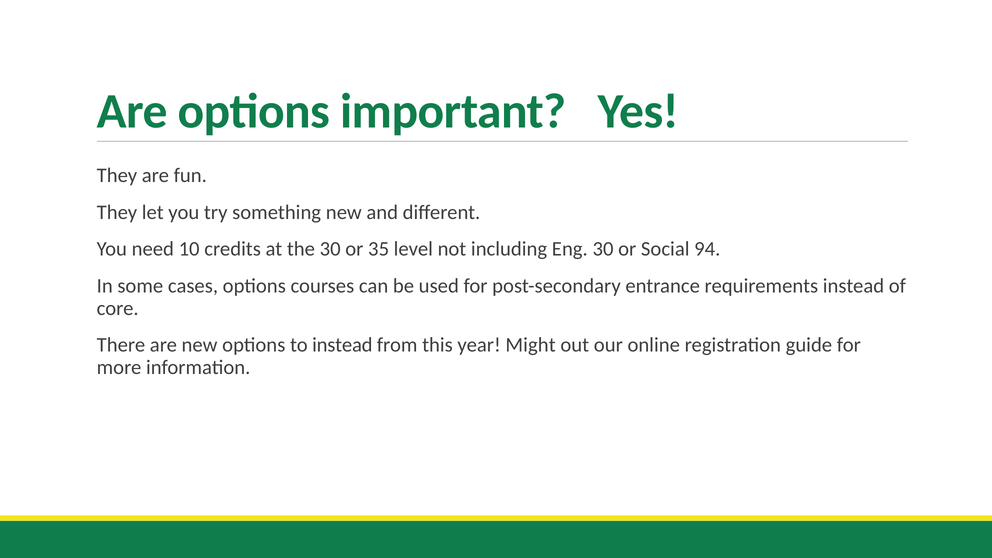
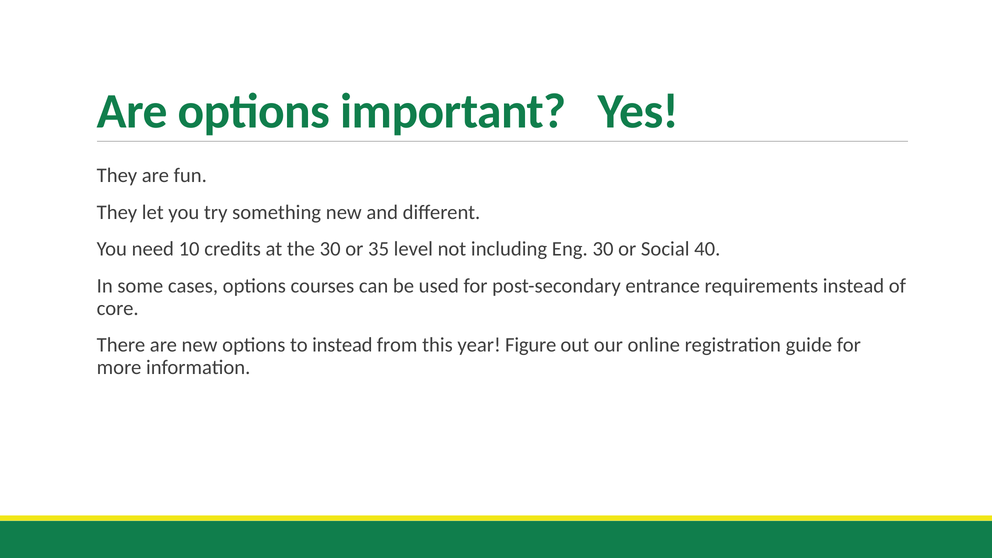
94: 94 -> 40 (707, 249)
Might: Might -> Figure (531, 345)
